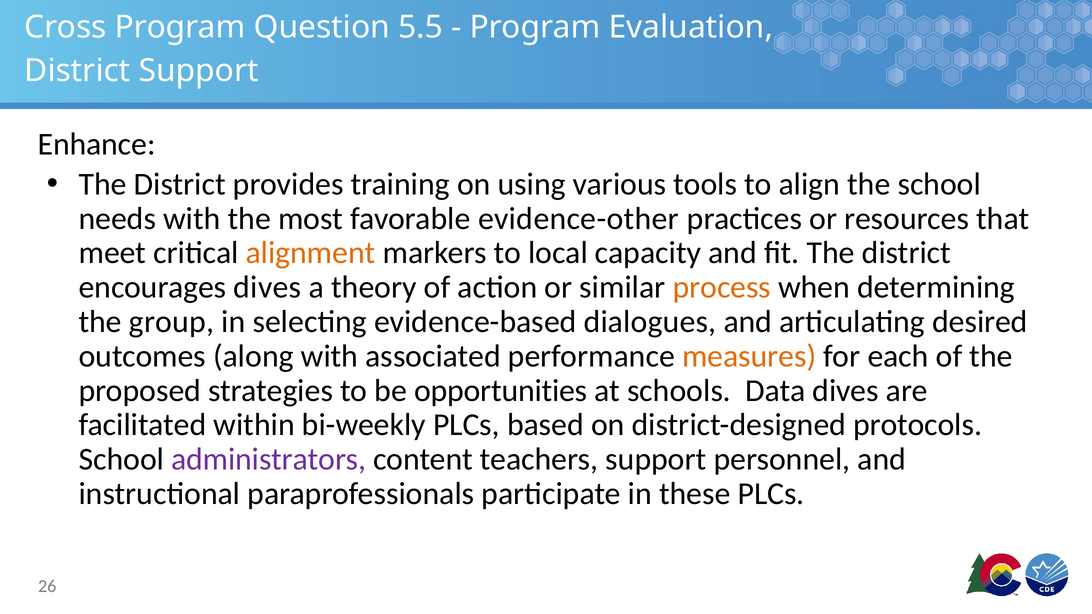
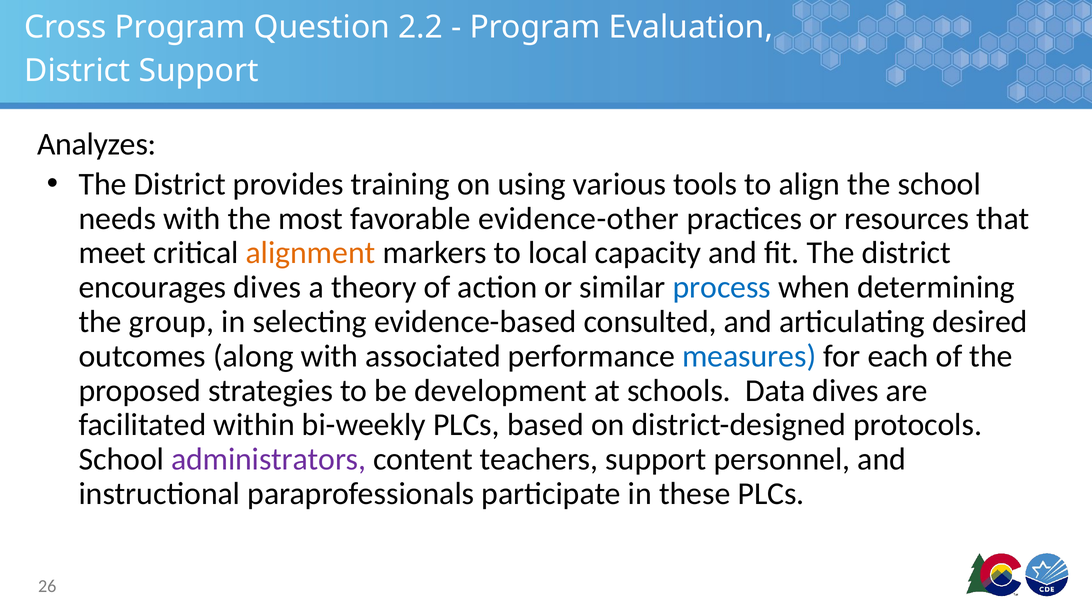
5.5: 5.5 -> 2.2 (421, 27)
Enhance: Enhance -> Analyzes (97, 144)
process colour: orange -> blue (722, 287)
dialogues: dialogues -> consulted (650, 322)
measures colour: orange -> blue (749, 356)
opportunities: opportunities -> development (501, 391)
